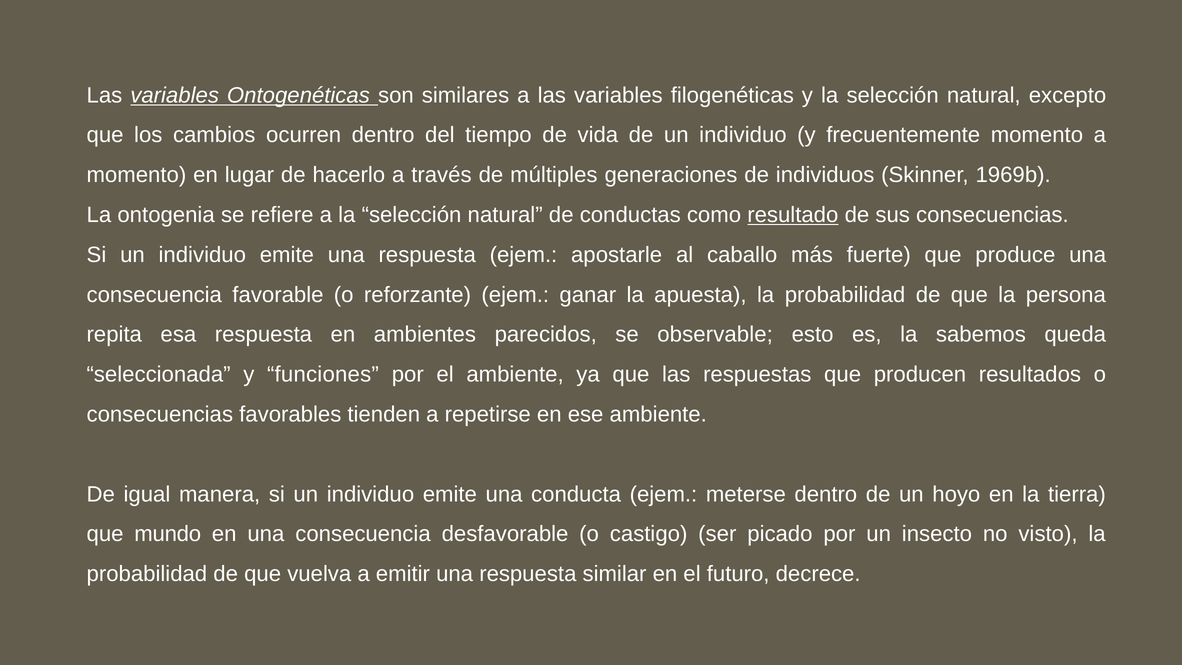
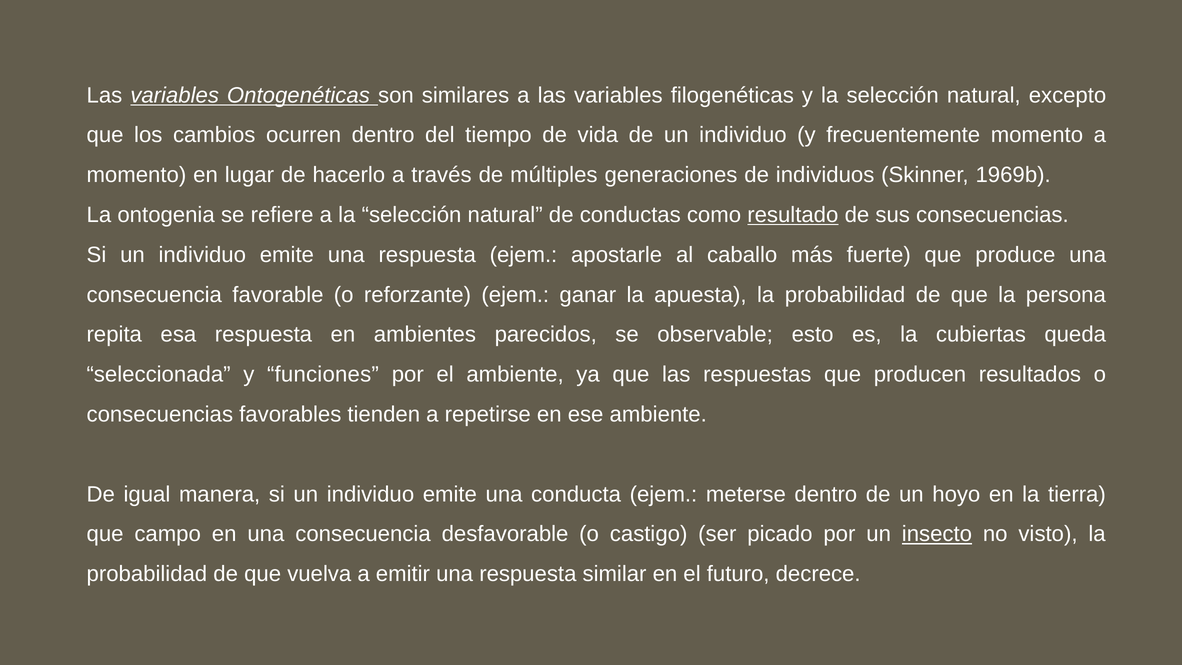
sabemos: sabemos -> cubiertas (981, 335)
mundo: mundo -> campo (168, 534)
insecto underline: none -> present (937, 534)
